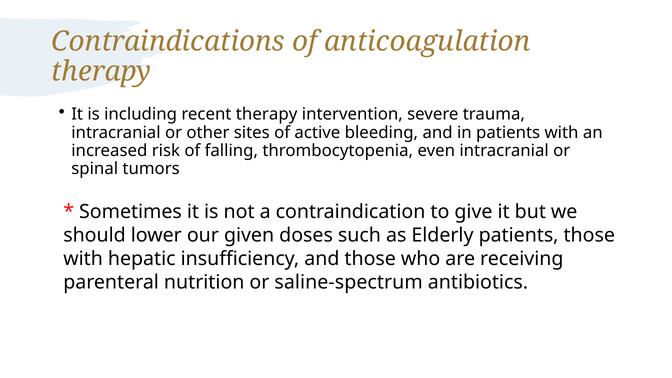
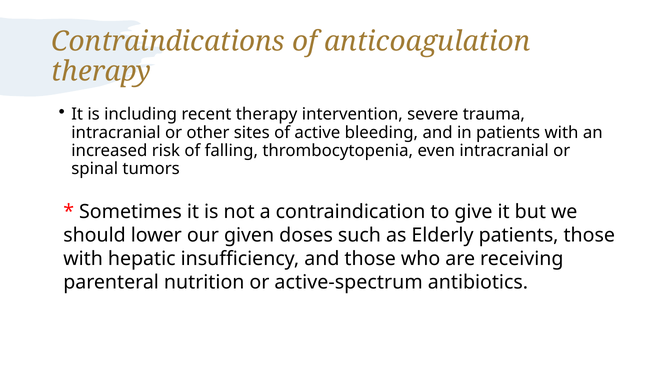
saline-spectrum: saline-spectrum -> active-spectrum (349, 282)
